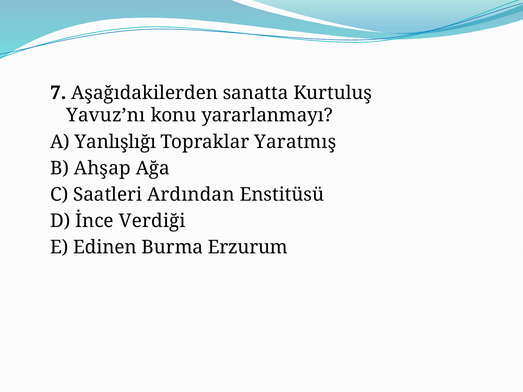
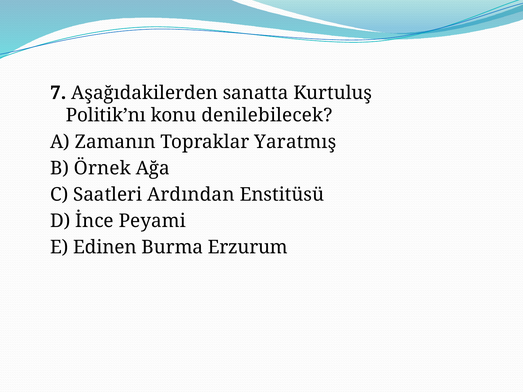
Yavuz’nı: Yavuz’nı -> Politik’nı (106, 116)
yararlanmayı: yararlanmayı -> denilebilecek (267, 116)
Yanlışlığı: Yanlışlığı -> Zamanın (115, 142)
Ahşap: Ahşap -> Örnek (102, 168)
Verdiği: Verdiği -> Peyami (152, 221)
